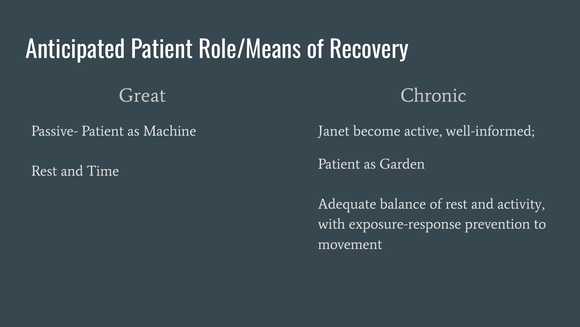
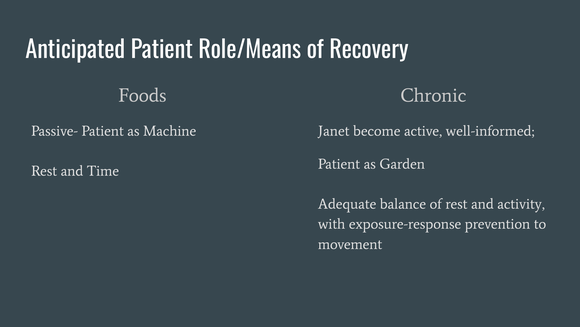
Great: Great -> Foods (142, 95)
